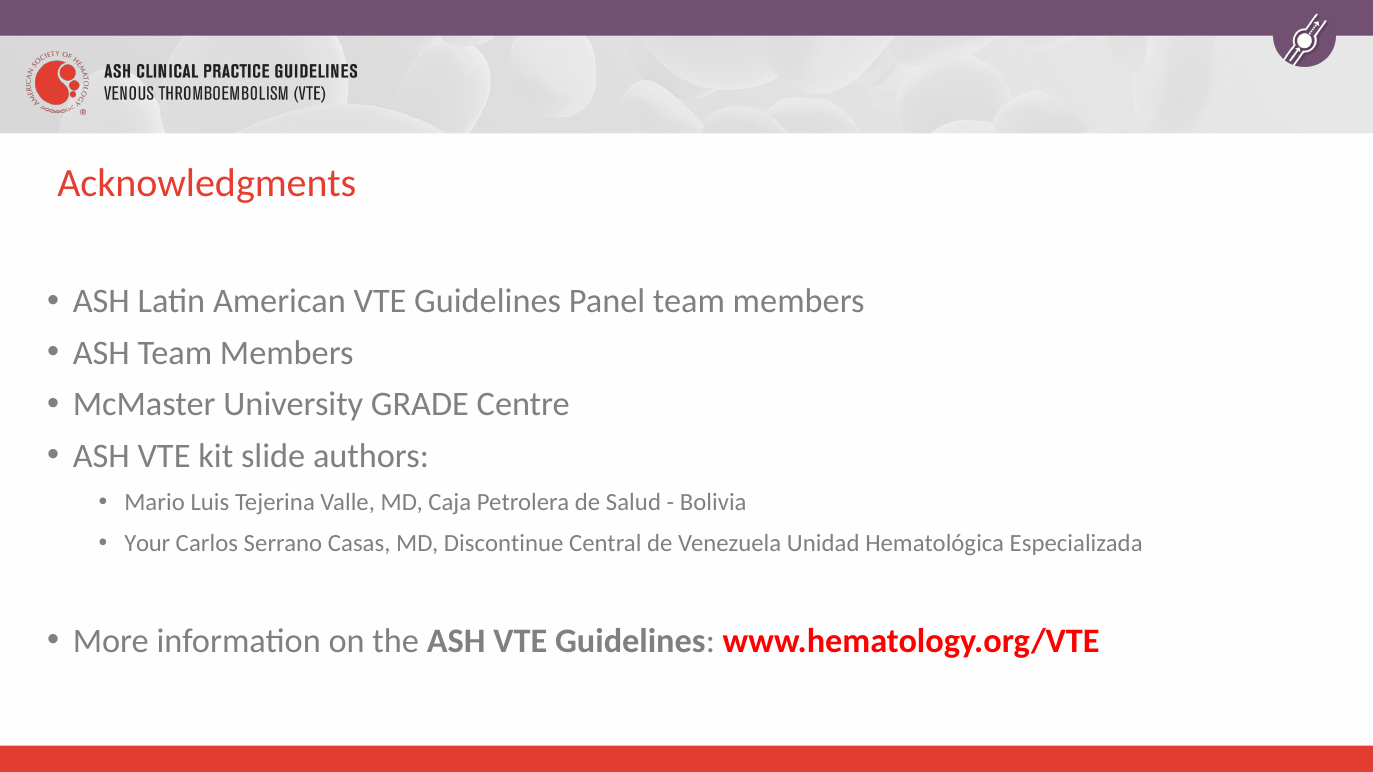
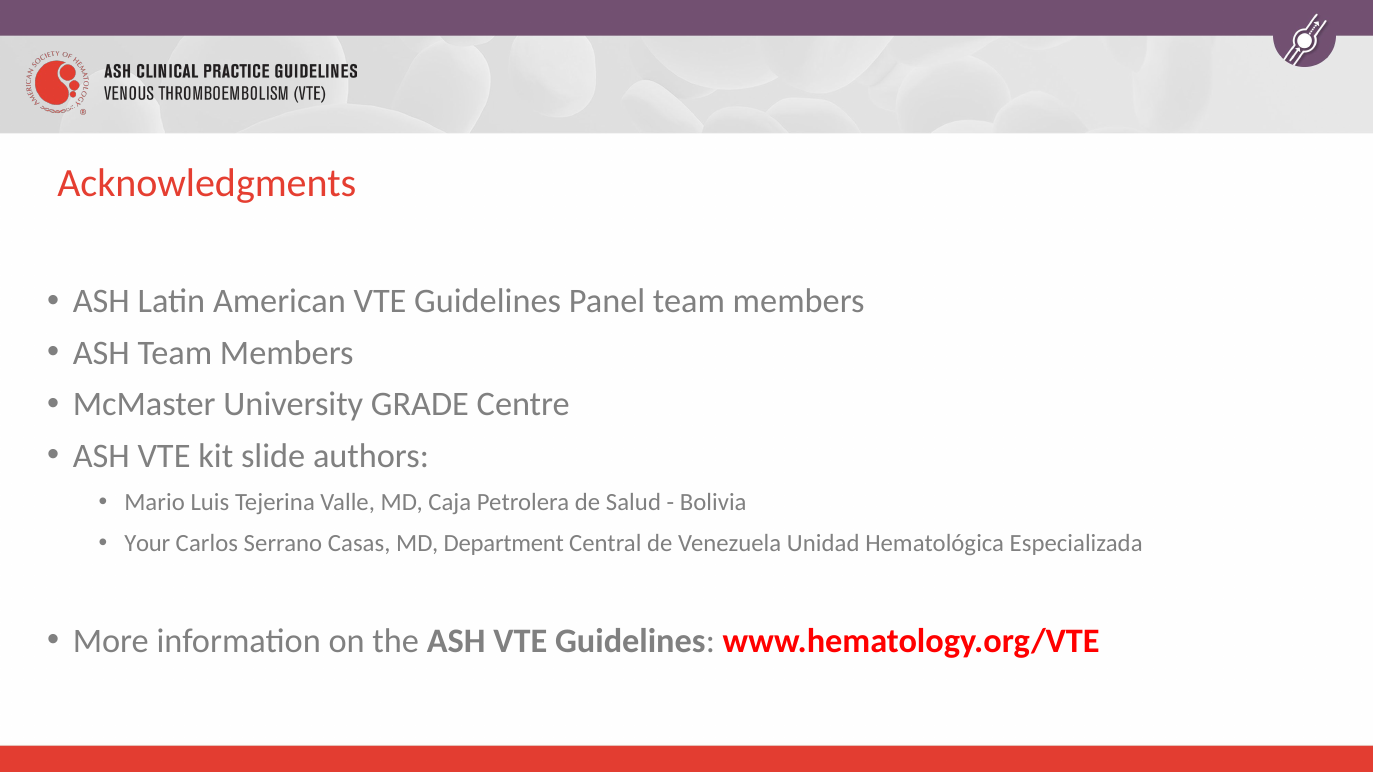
Discontinue: Discontinue -> Department (504, 543)
